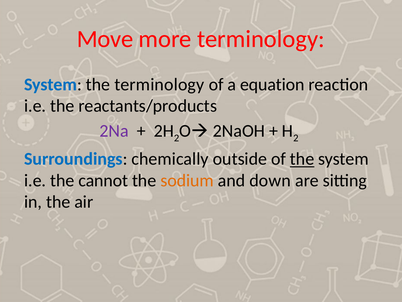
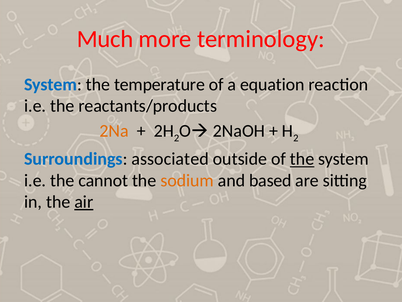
Move: Move -> Much (105, 39)
the terminology: terminology -> temperature (160, 84)
2Na colour: purple -> orange (114, 131)
chemically: chemically -> associated (170, 159)
down: down -> based (270, 180)
air underline: none -> present (84, 202)
